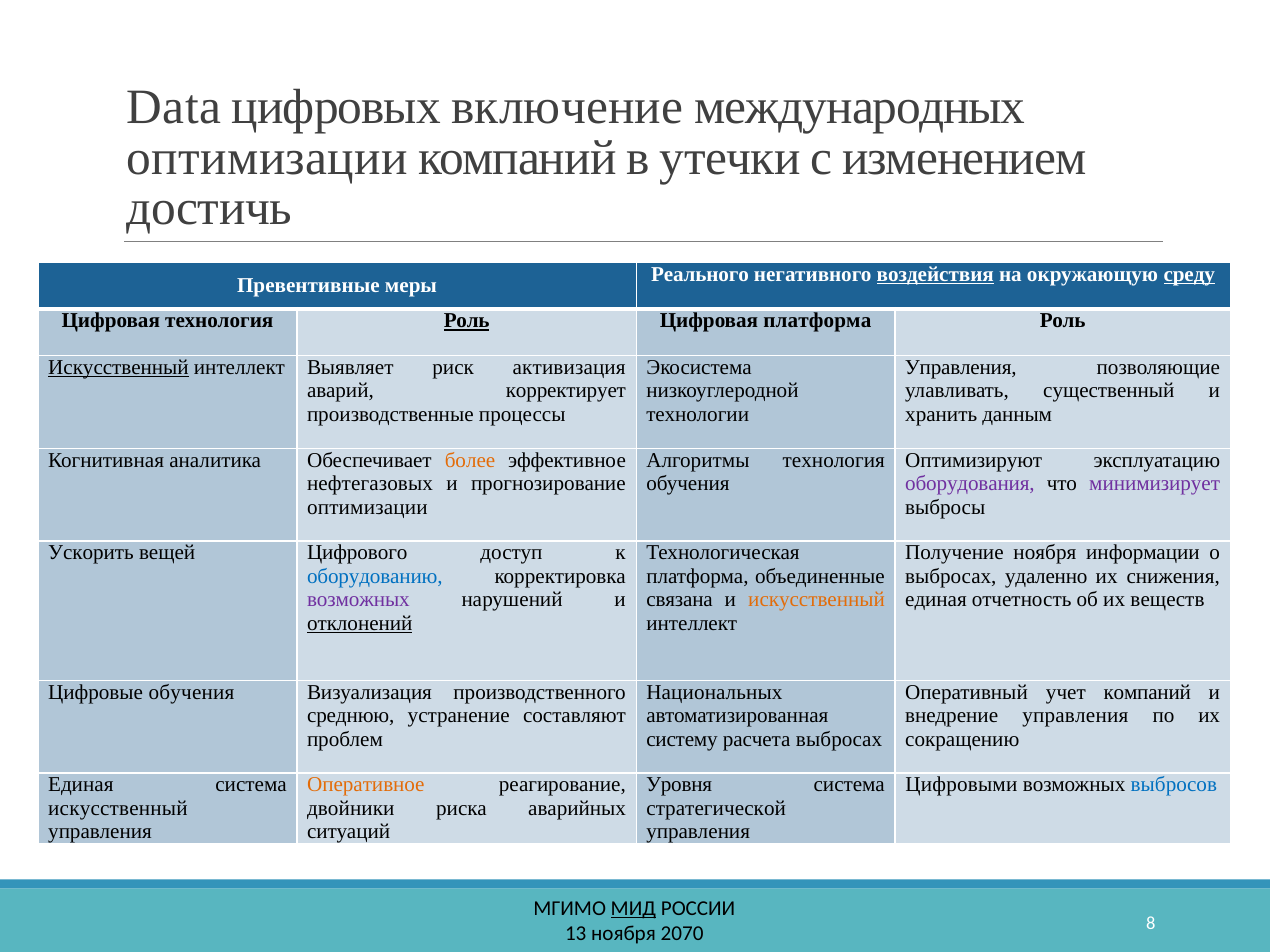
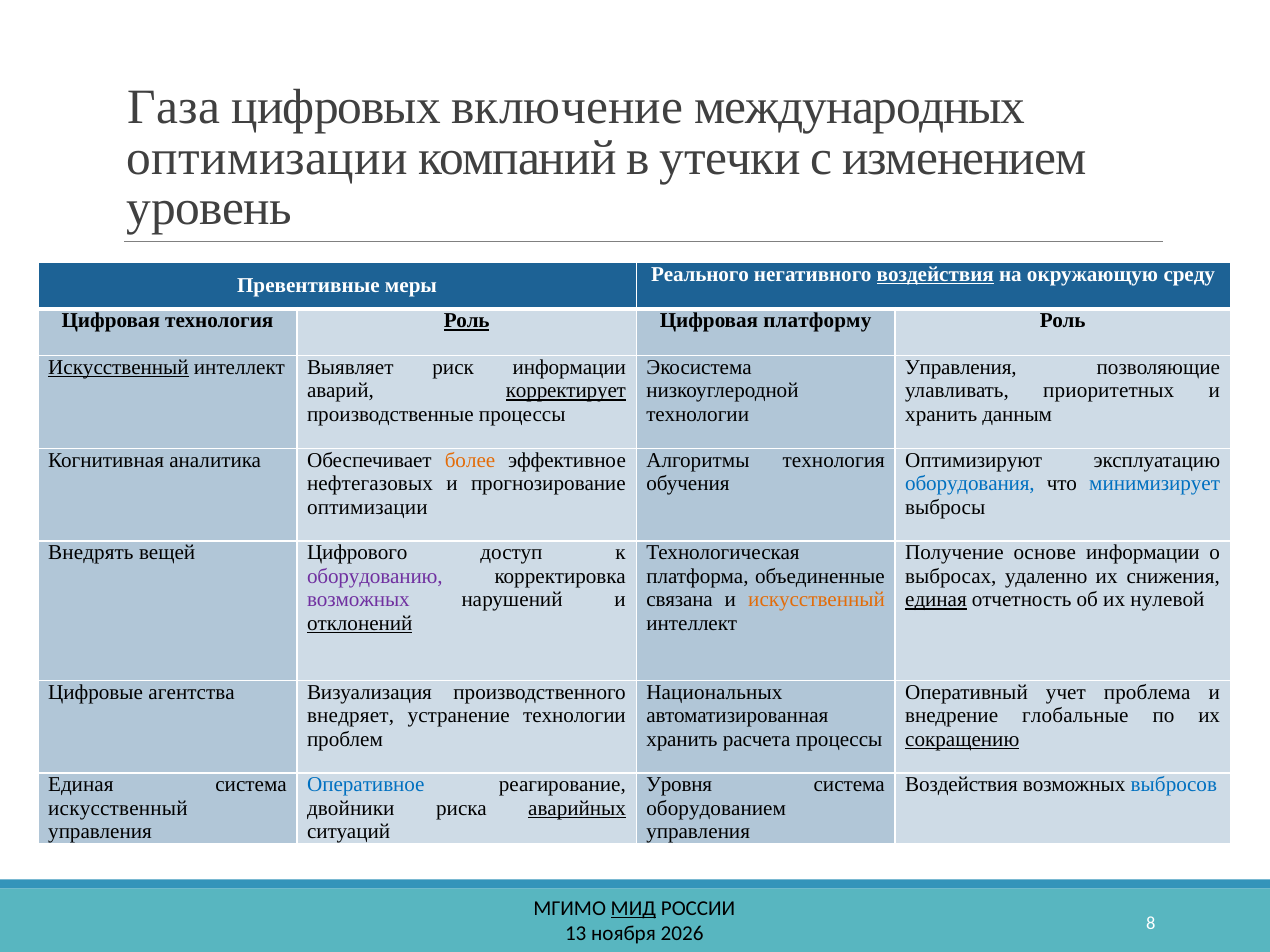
Data: Data -> Газа (174, 108)
достичь: достичь -> уровень (210, 208)
среду underline: present -> none (1189, 275)
Цифровая платформа: платформа -> платформу (817, 321)
риск активизация: активизация -> информации (569, 368)
корректирует underline: none -> present (566, 391)
существенный: существенный -> приоритетных (1109, 391)
оборудования colour: purple -> blue (970, 484)
минимизирует colour: purple -> blue (1155, 484)
Ускорить: Ускорить -> Внедрять (91, 553)
Получение ноября: ноября -> основе (1045, 553)
оборудованию colour: blue -> purple (375, 577)
единая underline: none -> present (936, 600)
веществ: веществ -> нулевой (1167, 600)
Цифровые обучения: обучения -> агентства (192, 693)
учет компаний: компаний -> проблема (1147, 693)
среднюю: среднюю -> внедряет (351, 716)
устранение составляют: составляют -> технологии (574, 716)
внедрение управления: управления -> глобальные (1075, 716)
систему: систему -> хранить (682, 740)
расчета выбросах: выбросах -> процессы (839, 740)
сокращению underline: none -> present (962, 740)
Оперативное colour: orange -> blue (366, 785)
Цифровыми: Цифровыми -> Воздействия (962, 785)
аварийных underline: none -> present (577, 809)
стратегической: стратегической -> оборудованием (716, 809)
2070: 2070 -> 2026 (682, 934)
